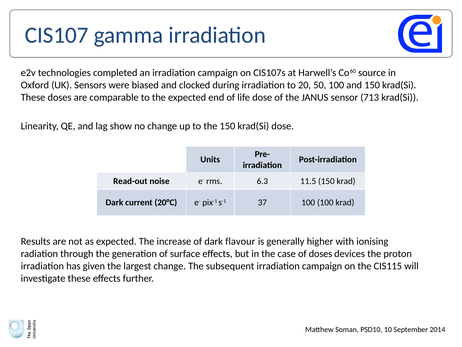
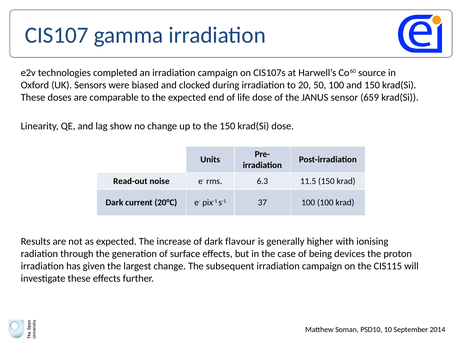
713: 713 -> 659 (370, 97)
of doses: doses -> being (320, 253)
